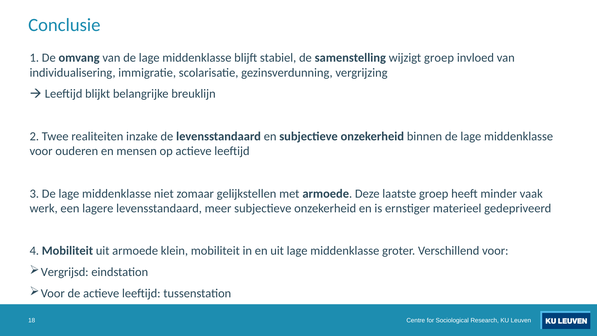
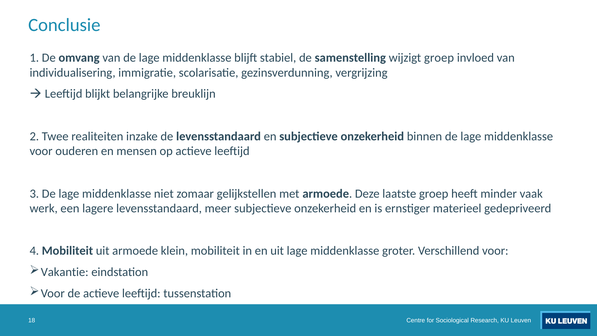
Vergrijsd: Vergrijsd -> Vakantie (65, 272)
